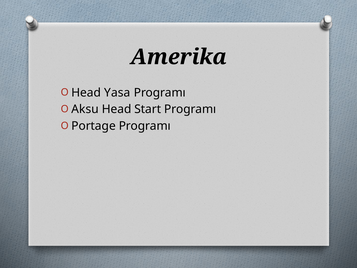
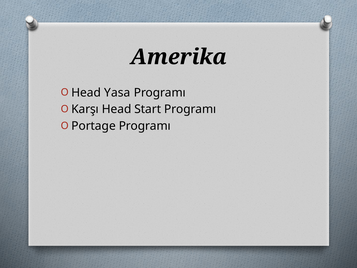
Aksu: Aksu -> Karşı (85, 109)
